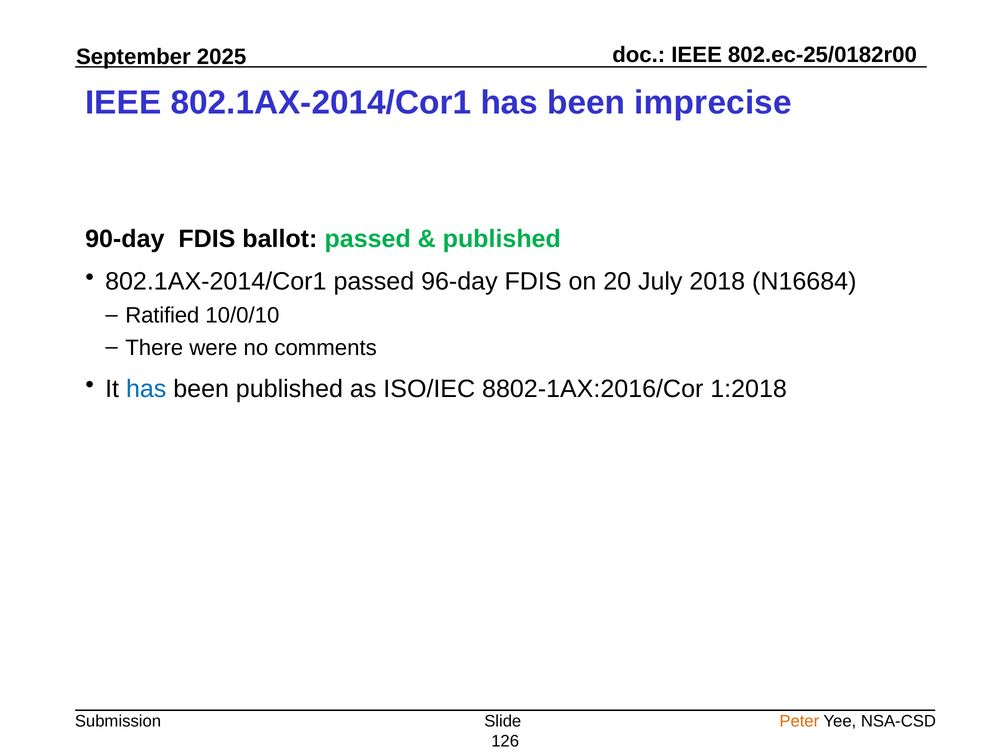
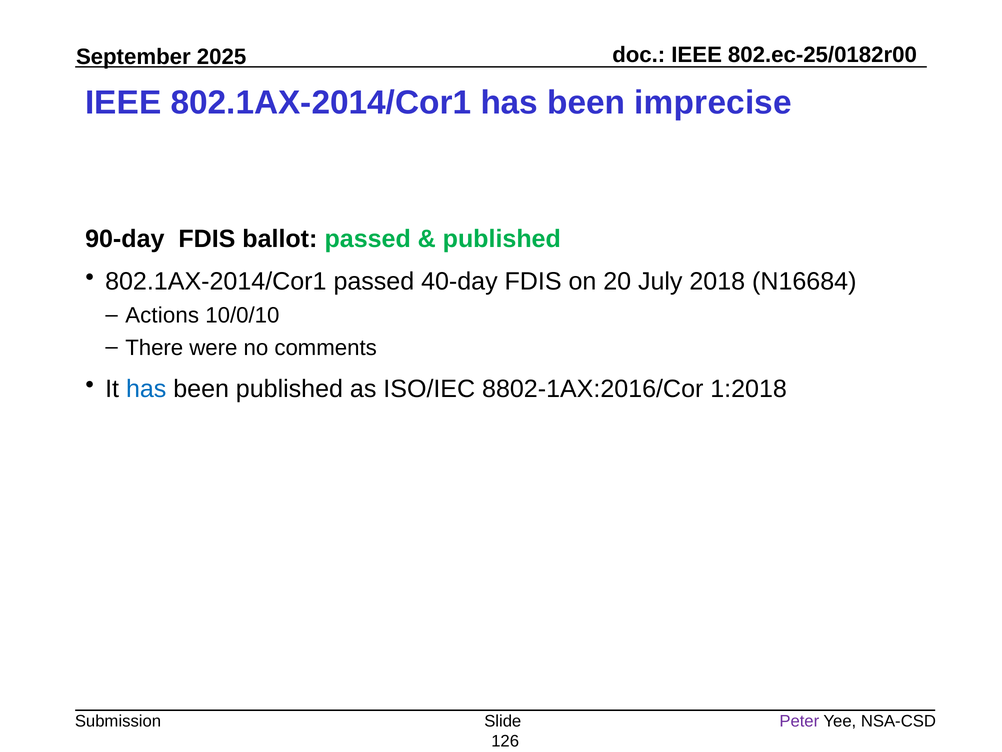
96-day: 96-day -> 40-day (459, 282)
Ratified: Ratified -> Actions (162, 315)
Peter colour: orange -> purple (799, 721)
